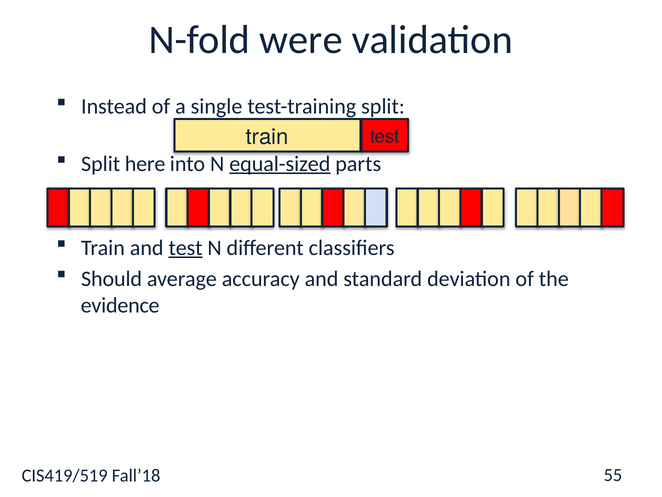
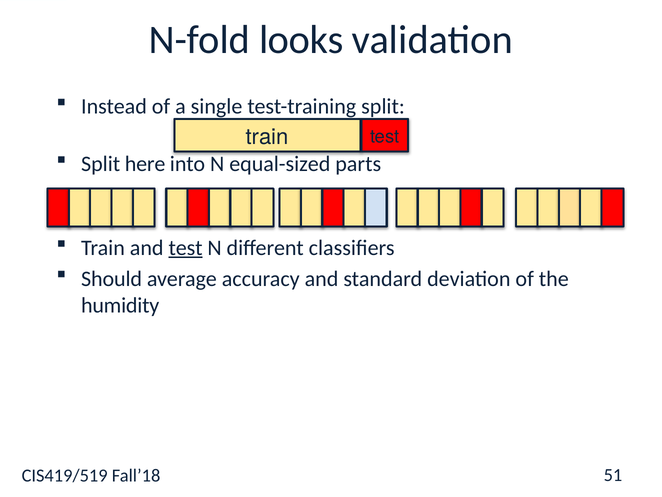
were: were -> looks (301, 40)
equal-sized underline: present -> none (280, 164)
evidence: evidence -> humidity (120, 305)
55: 55 -> 51 (613, 474)
